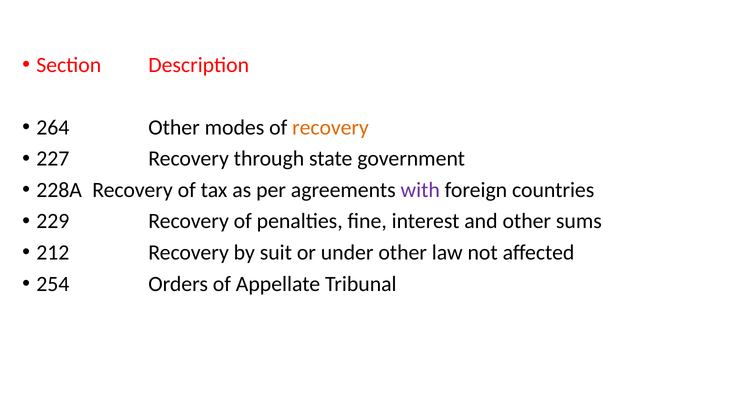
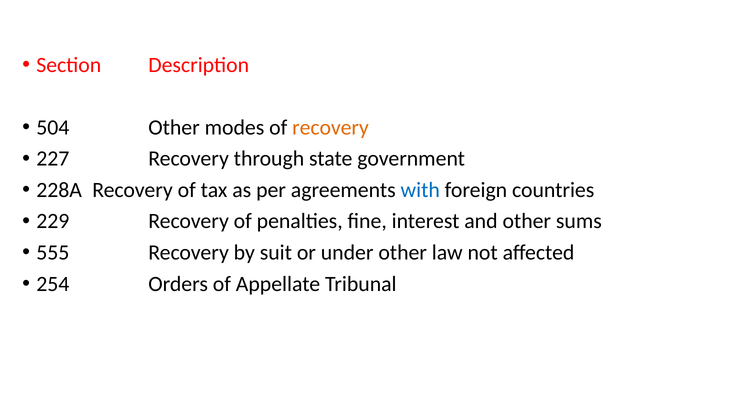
264: 264 -> 504 (53, 128)
with colour: purple -> blue (420, 190)
212: 212 -> 555 (53, 253)
